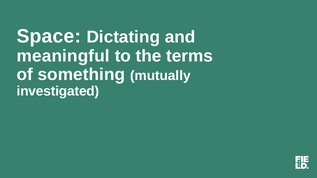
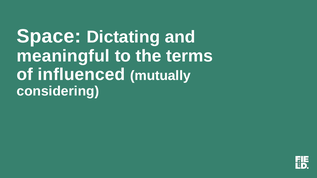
something: something -> influenced (81, 75)
investigated: investigated -> considering (58, 91)
